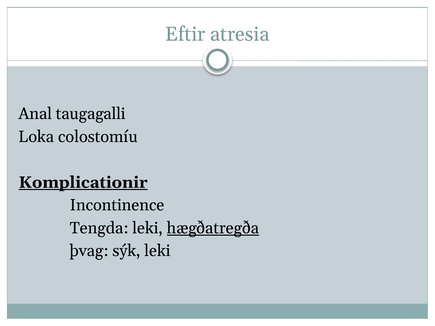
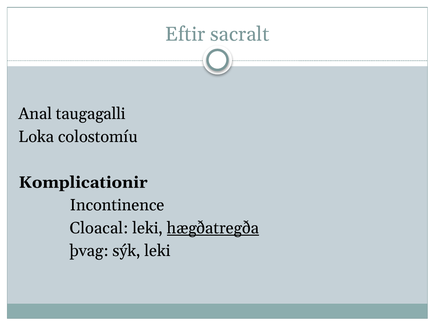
atresia: atresia -> sacralt (240, 34)
Komplicationir underline: present -> none (83, 183)
Tengda: Tengda -> Cloacal (99, 228)
